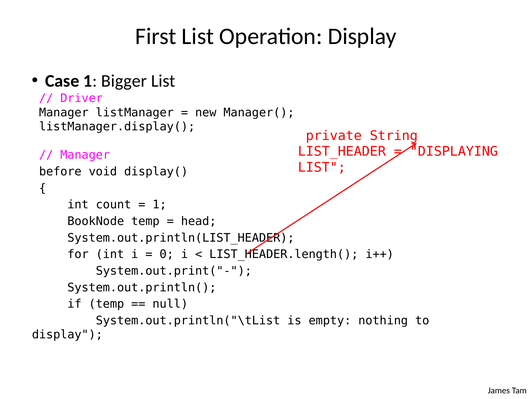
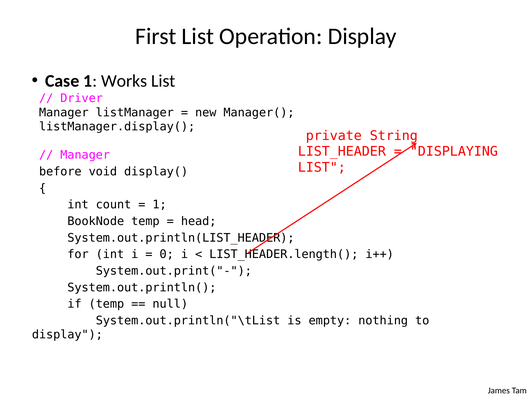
Bigger: Bigger -> Works (124, 81)
